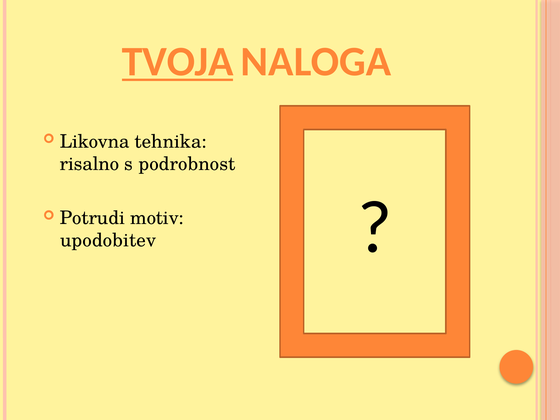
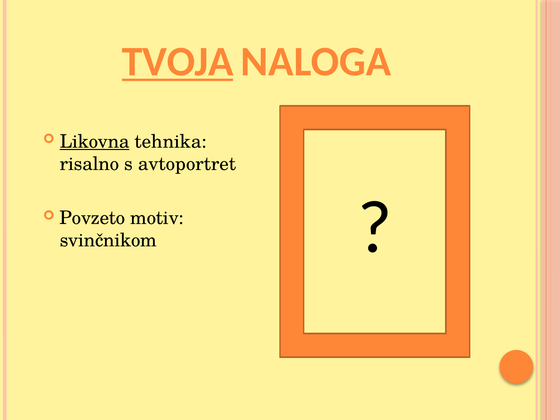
Likovna underline: none -> present (95, 142)
podrobnost: podrobnost -> avtoportret (187, 164)
Potrudi: Potrudi -> Povzeto (92, 218)
upodobitev: upodobitev -> svinčnikom (108, 240)
